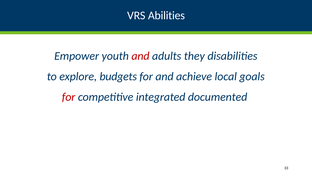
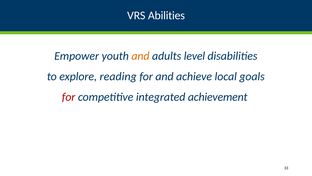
and colour: red -> orange (140, 56)
they: they -> level (194, 56)
budgets: budgets -> reading (118, 76)
documented: documented -> achievement (218, 97)
